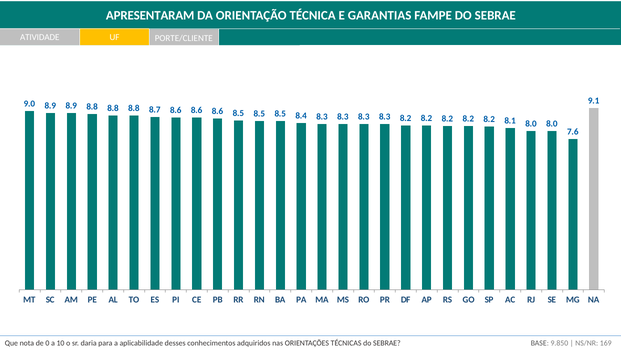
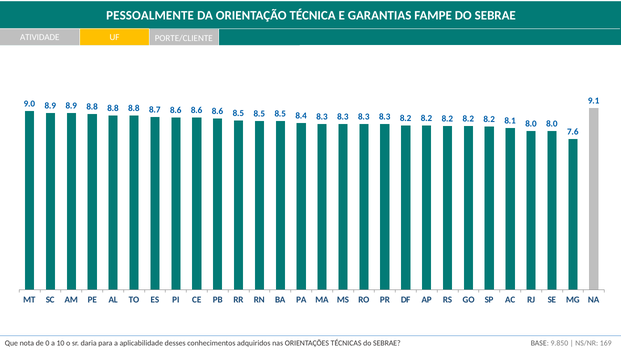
APRESENTARAM: APRESENTARAM -> PESSOALMENTE (150, 15)
